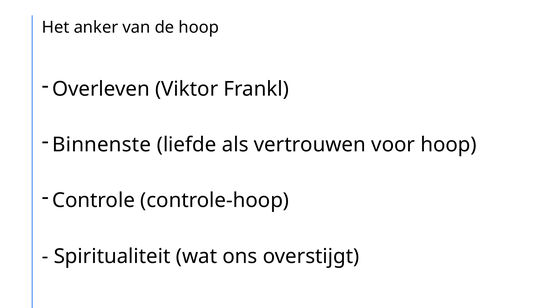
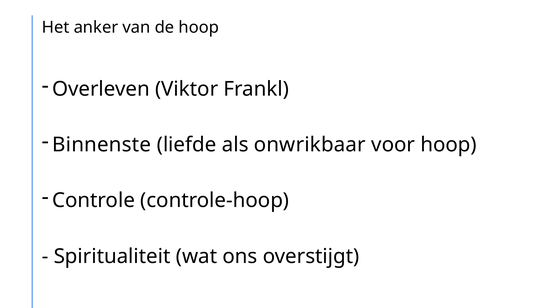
vertrouwen: vertrouwen -> onwrikbaar (310, 145)
